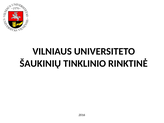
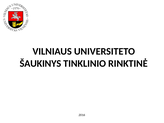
ŠAUKINIŲ: ŠAUKINIŲ -> ŠAUKINYS (40, 63)
